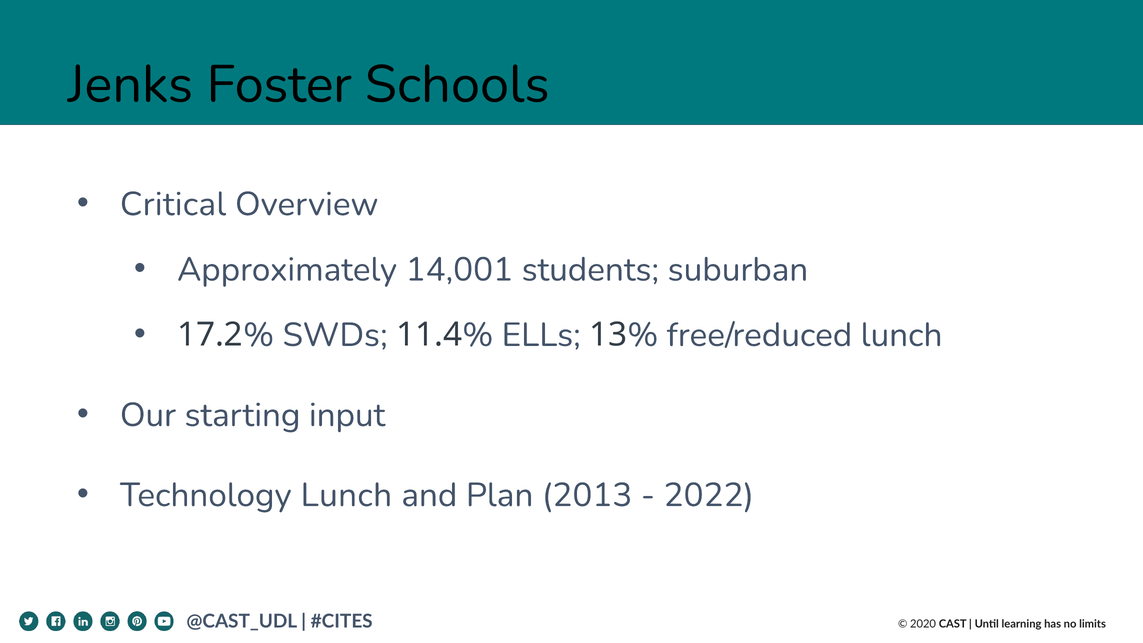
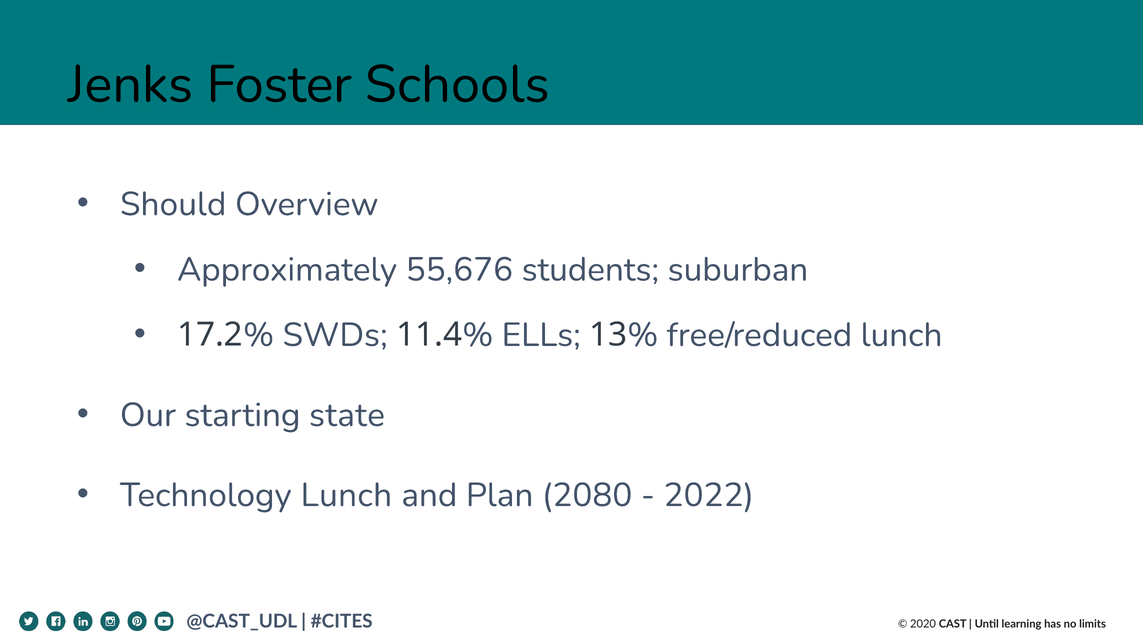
Critical: Critical -> Should (173, 204)
14,001: 14,001 -> 55,676 (459, 270)
input: input -> state (347, 415)
2013: 2013 -> 2080 (587, 495)
